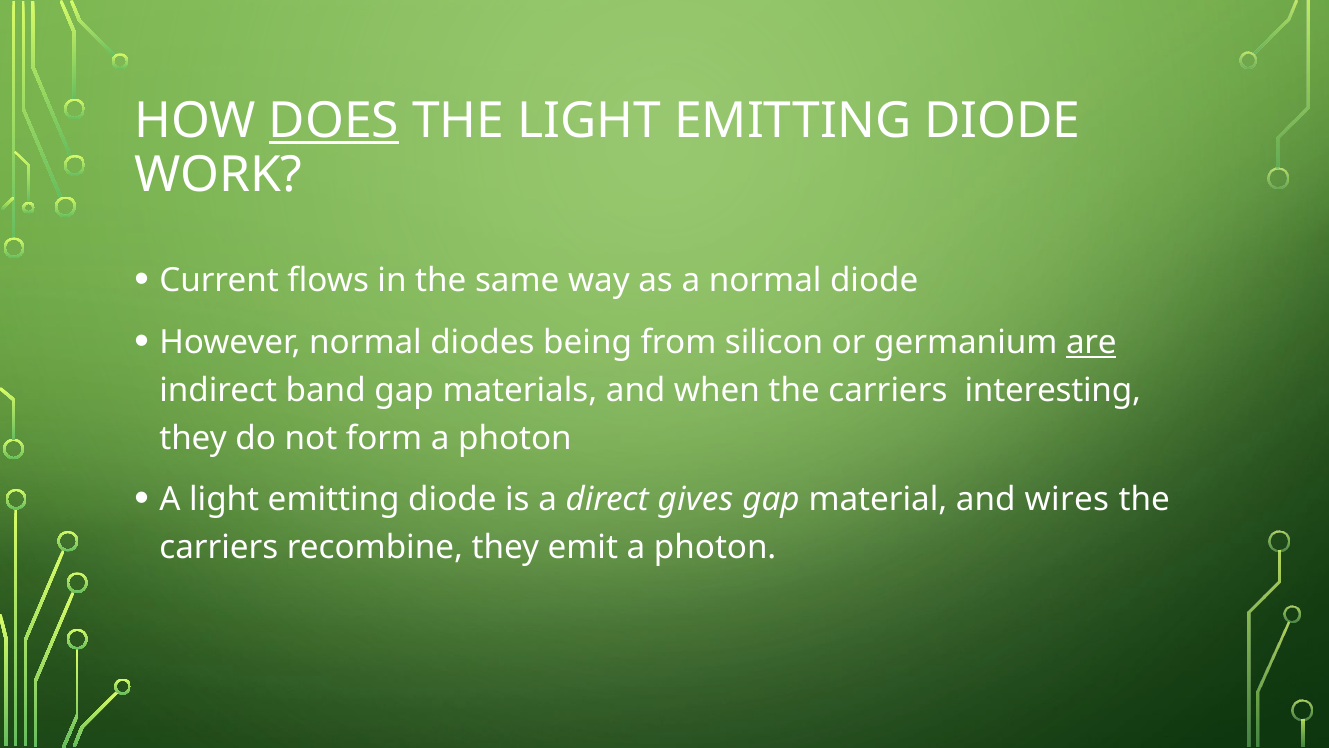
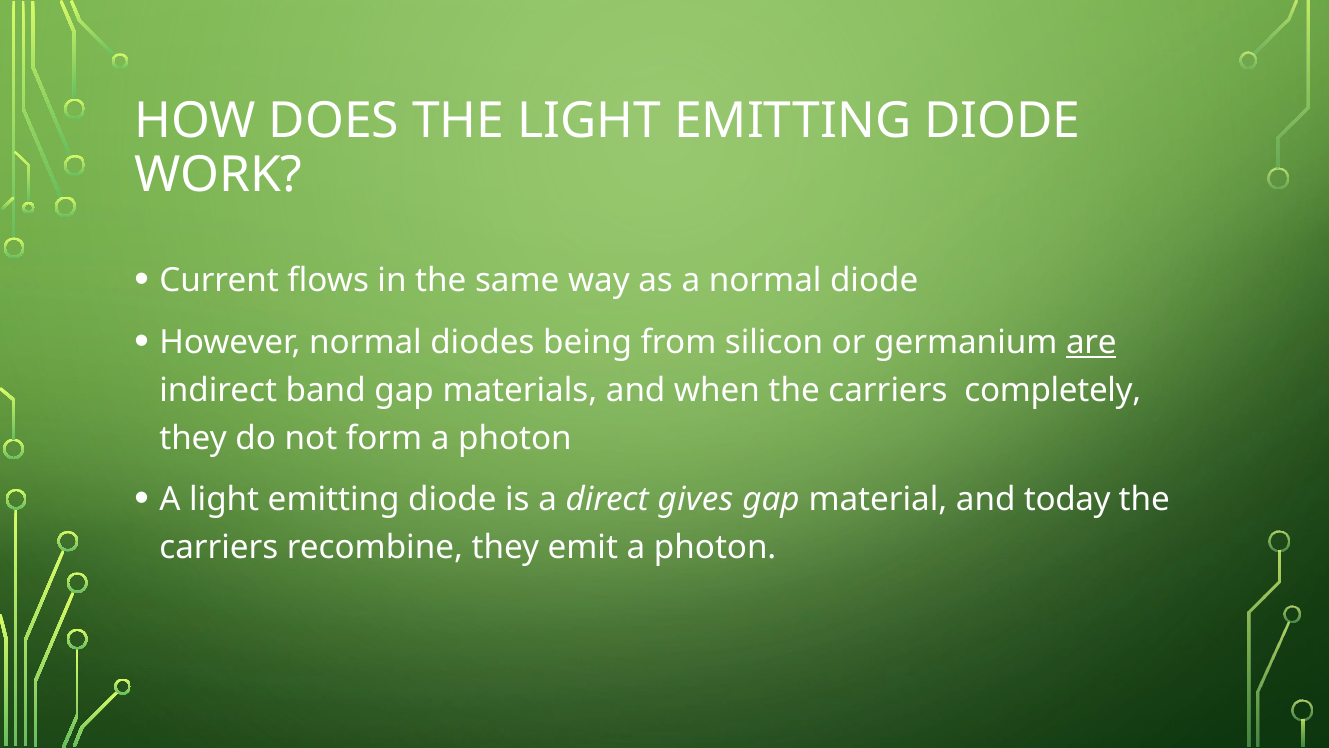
DOES underline: present -> none (334, 121)
interesting: interesting -> completely (1053, 390)
wires: wires -> today (1067, 499)
